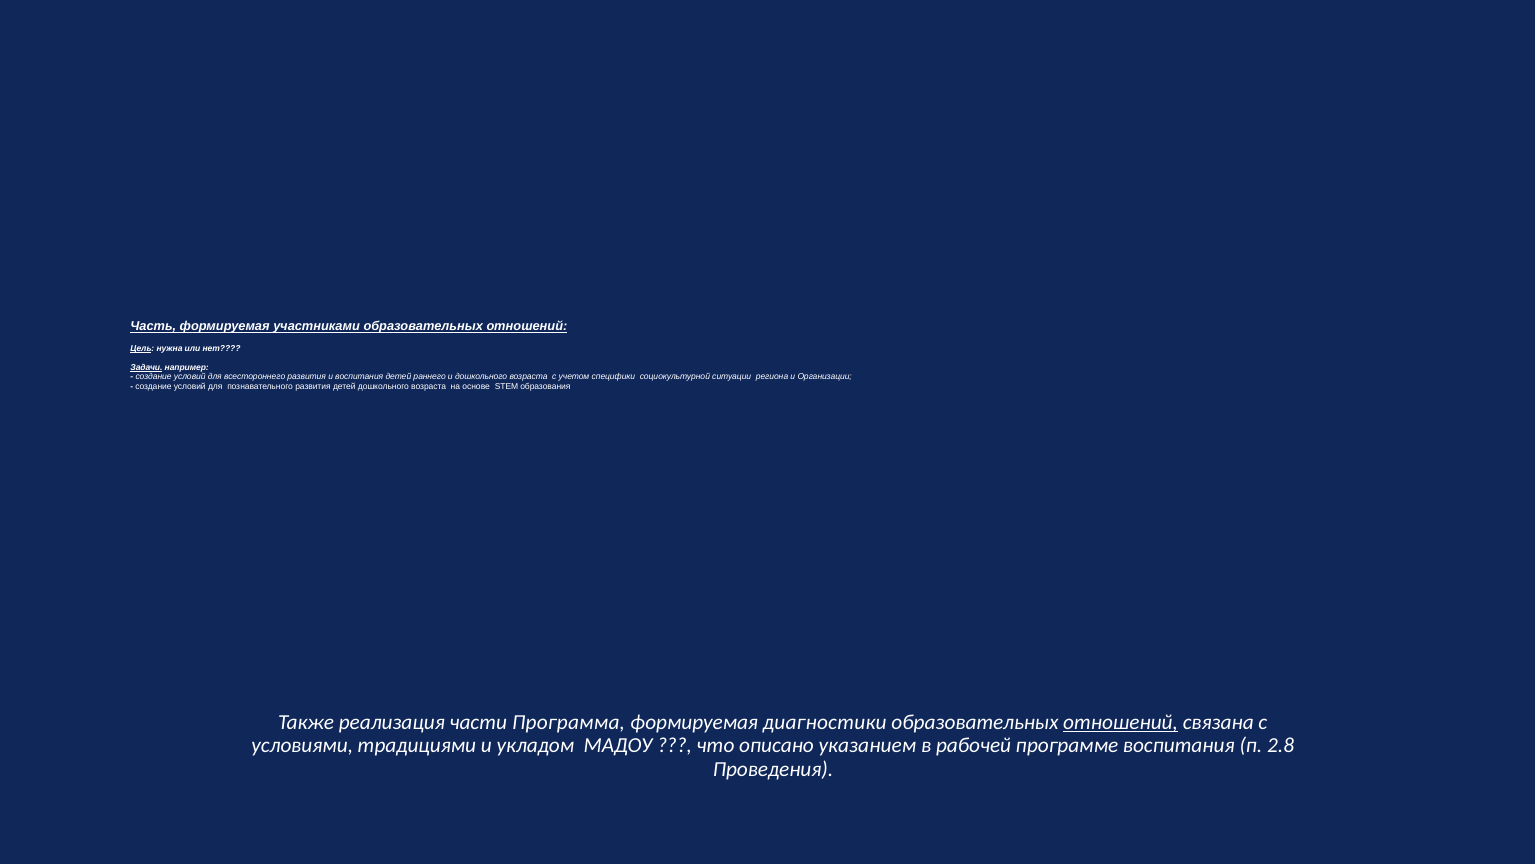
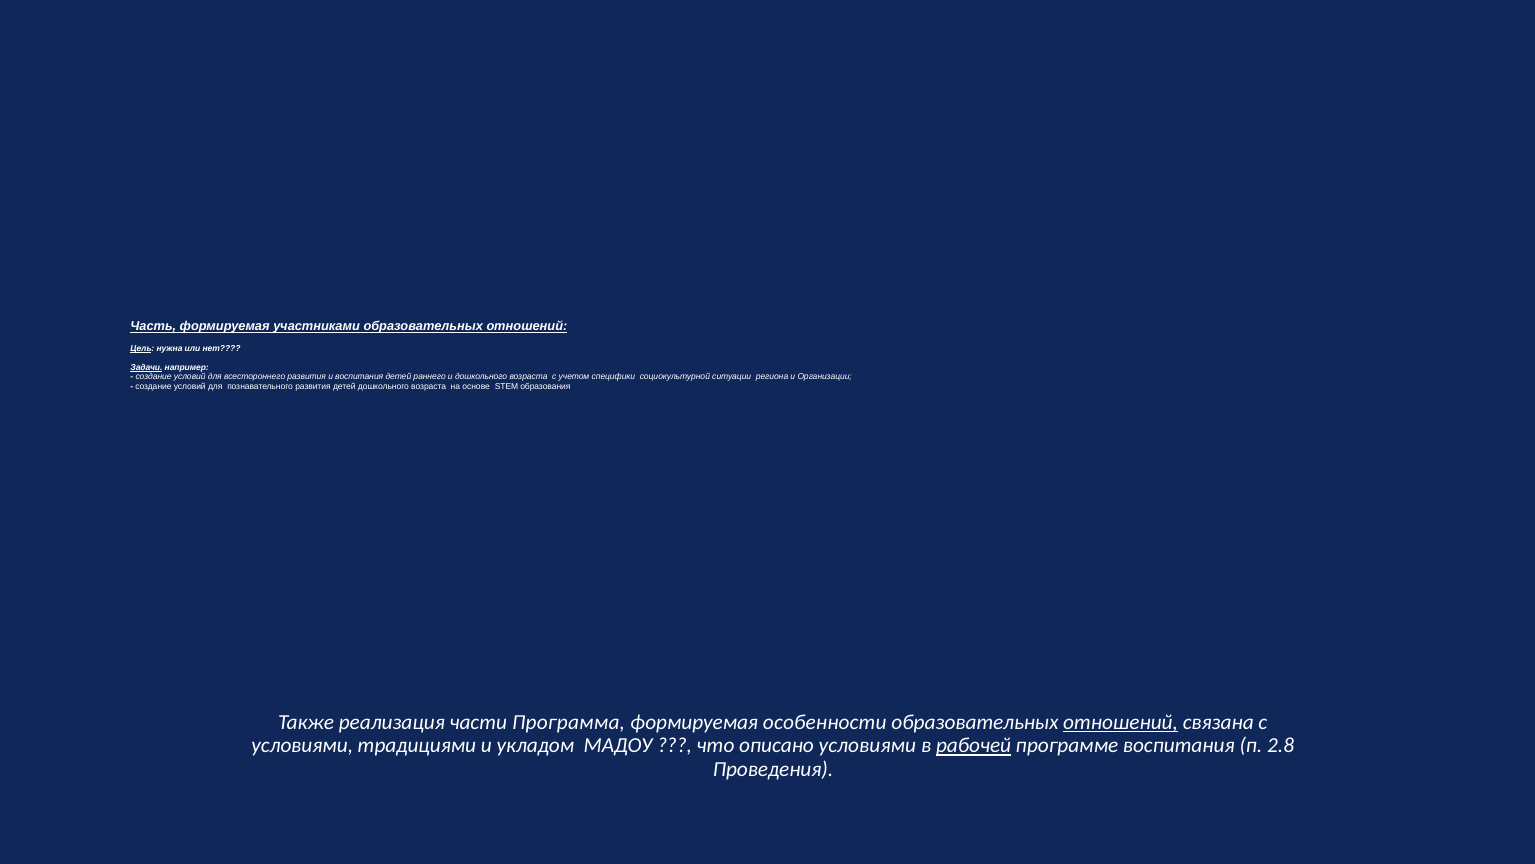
диагностики: диагностики -> особенности (825, 722)
описано указанием: указанием -> условиями (867, 745)
рабочей underline: none -> present (974, 745)
